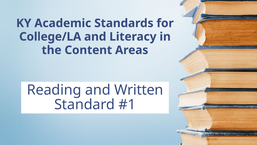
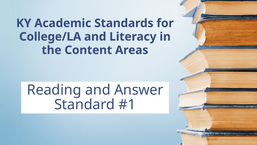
Written: Written -> Answer (139, 90)
